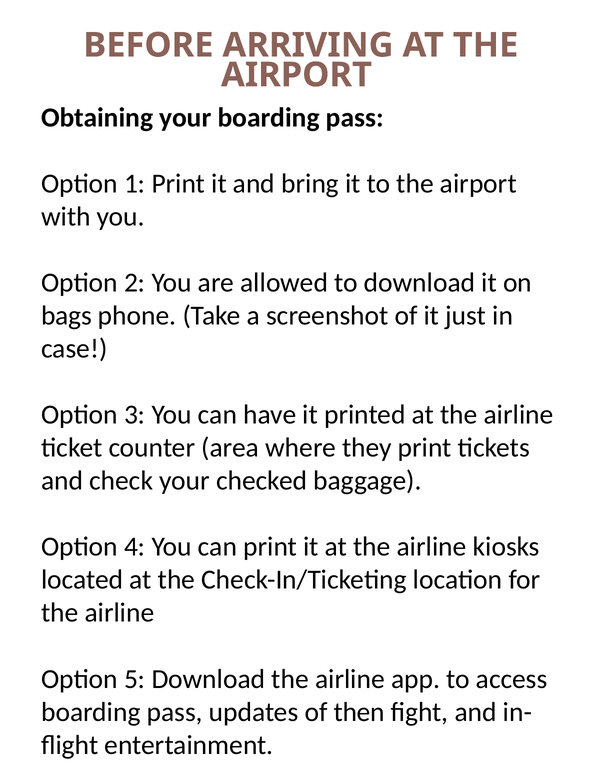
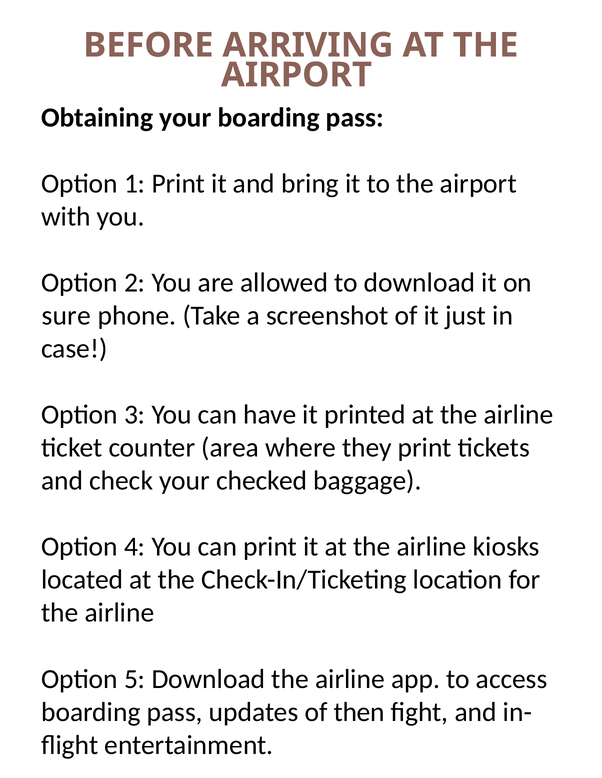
bags: bags -> sure (66, 316)
